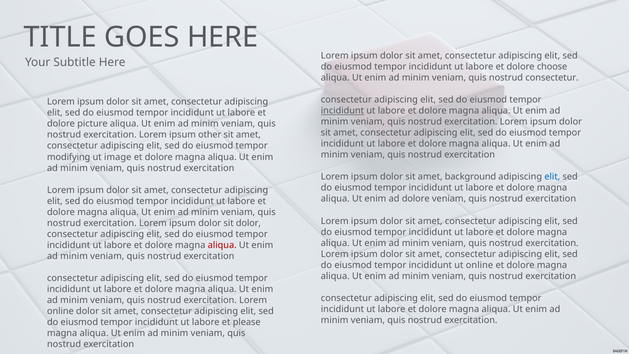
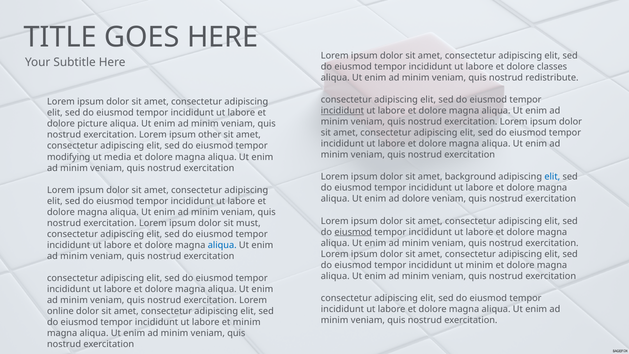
choose: choose -> classes (552, 67)
nostrud consectetur: consectetur -> redistribute (552, 78)
image: image -> media (118, 157)
sit dolor: dolor -> must (248, 223)
eiusmod underline: none -> present (353, 232)
aliqua colour: red -> blue (222, 245)
ut online: online -> minim (480, 265)
et please: please -> minim (247, 322)
